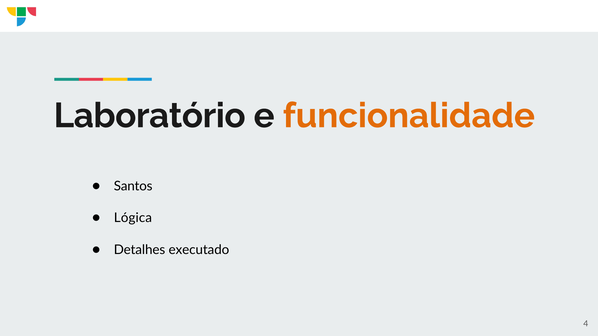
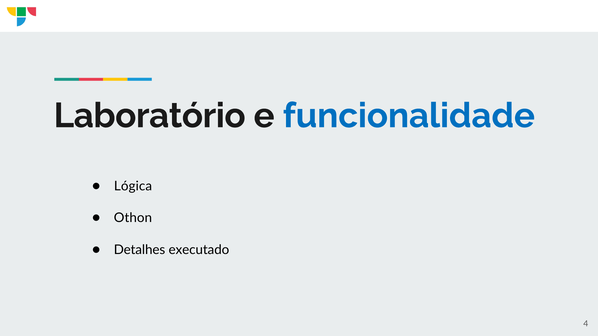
funcionalidade colour: orange -> blue (409, 116)
Santos: Santos -> Lógica (133, 186)
Lógica: Lógica -> Othon (133, 218)
